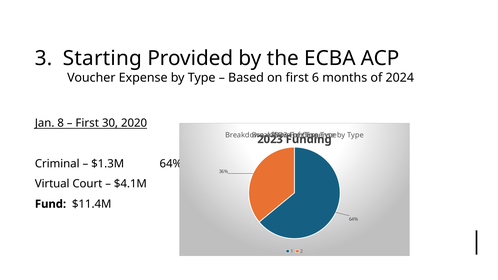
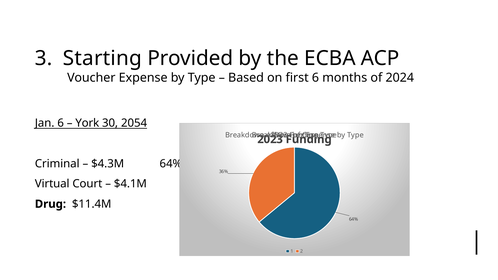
Jan 8: 8 -> 6 (61, 123)
First: First -> York (87, 123)
2020: 2020 -> 2054 (134, 123)
$1.3M: $1.3M -> $4.3M (108, 164)
Fund: Fund -> Drug (50, 204)
